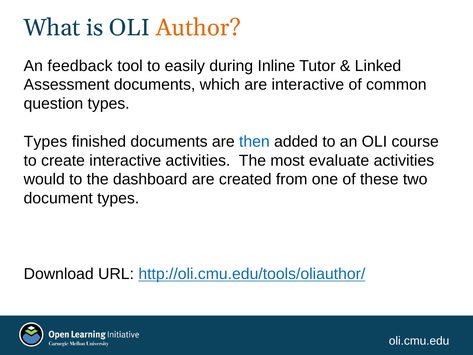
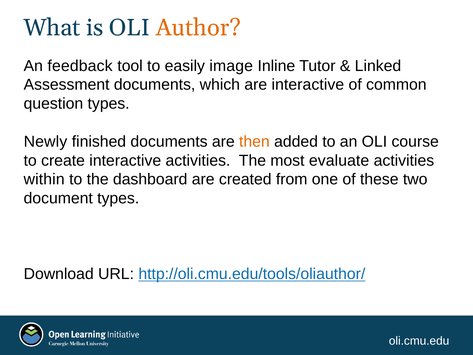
during: during -> image (231, 66)
Types: Types -> Newly (45, 141)
then colour: blue -> orange (254, 141)
would: would -> within (44, 179)
